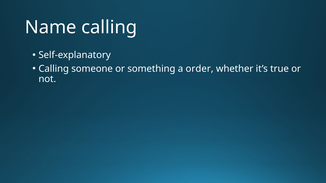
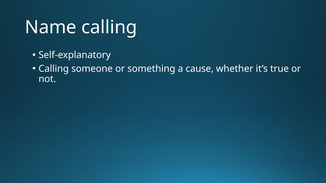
order: order -> cause (200, 69)
